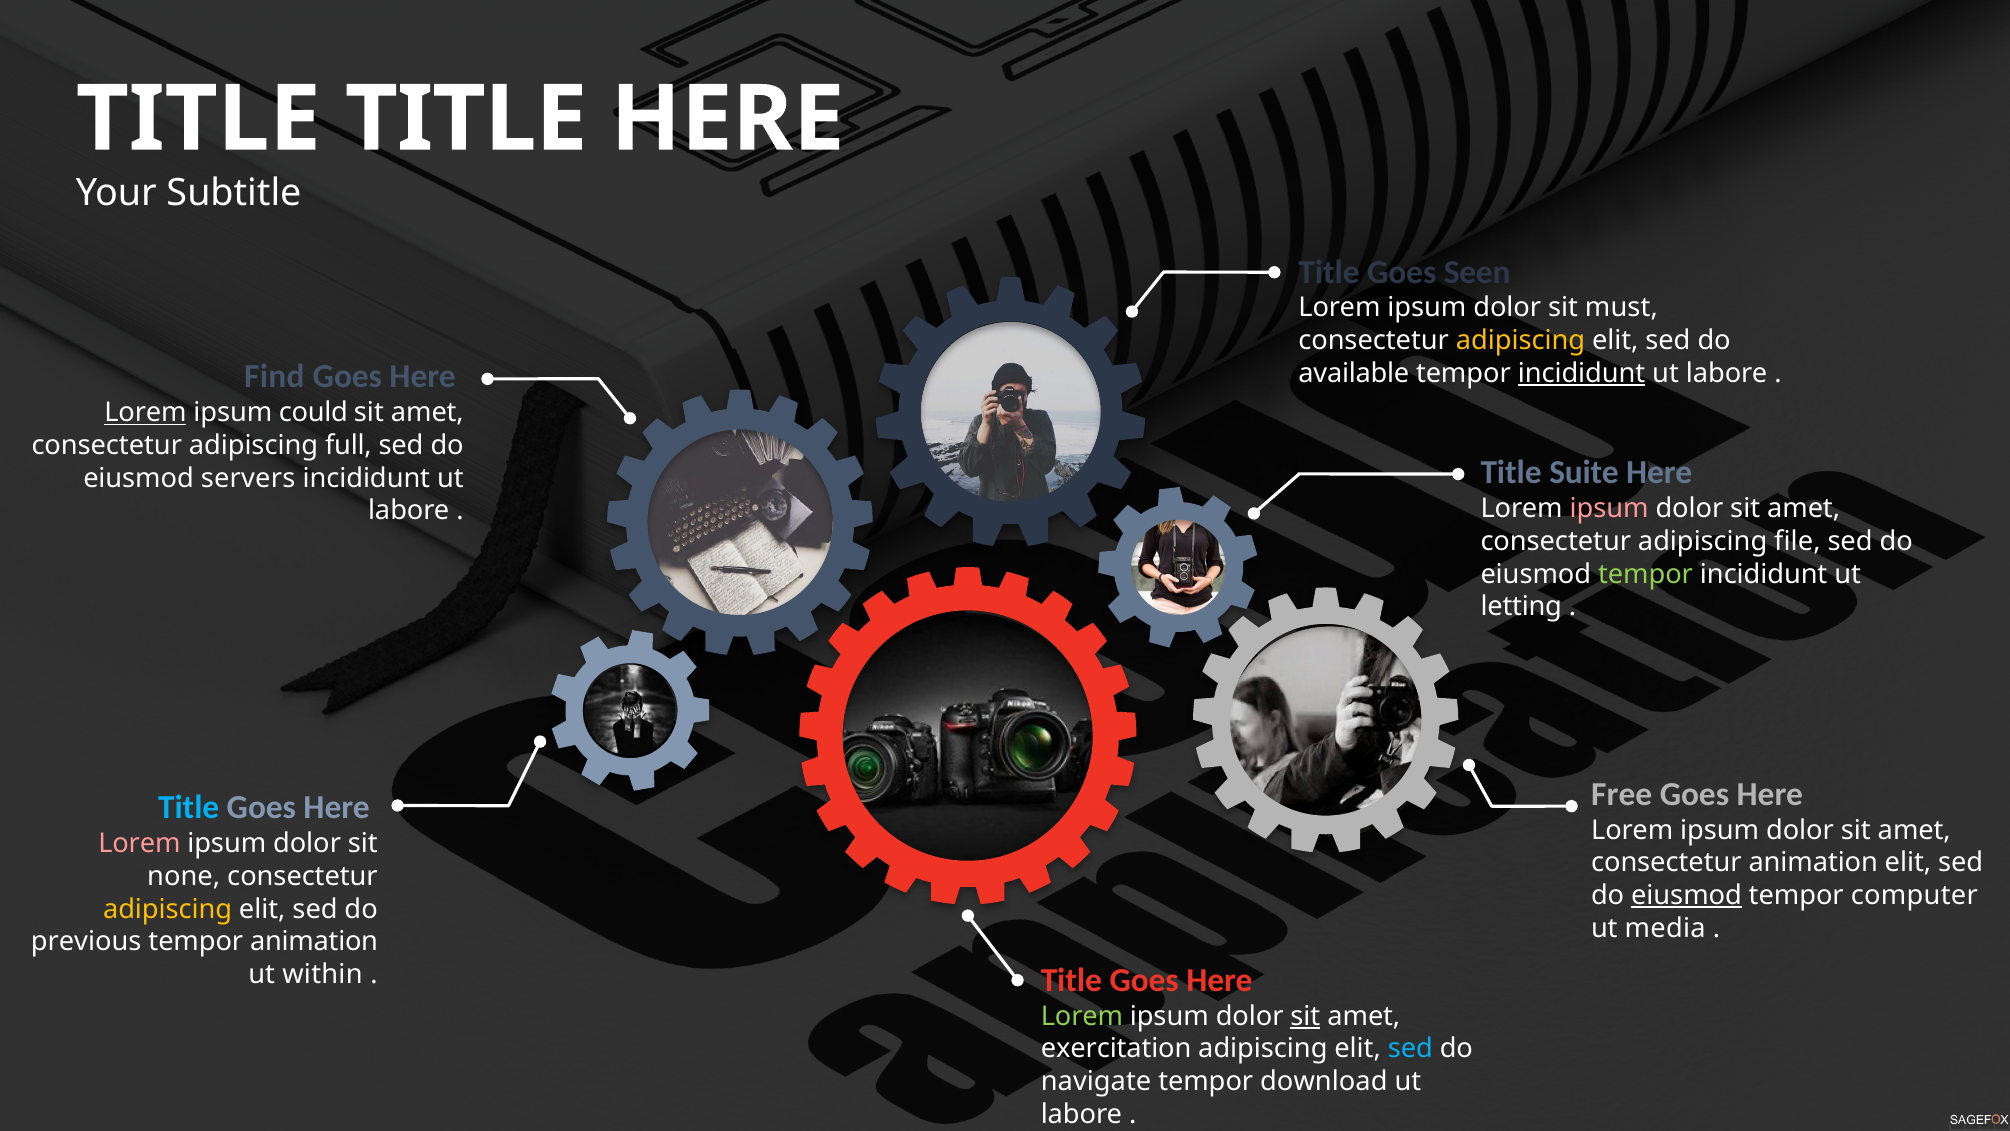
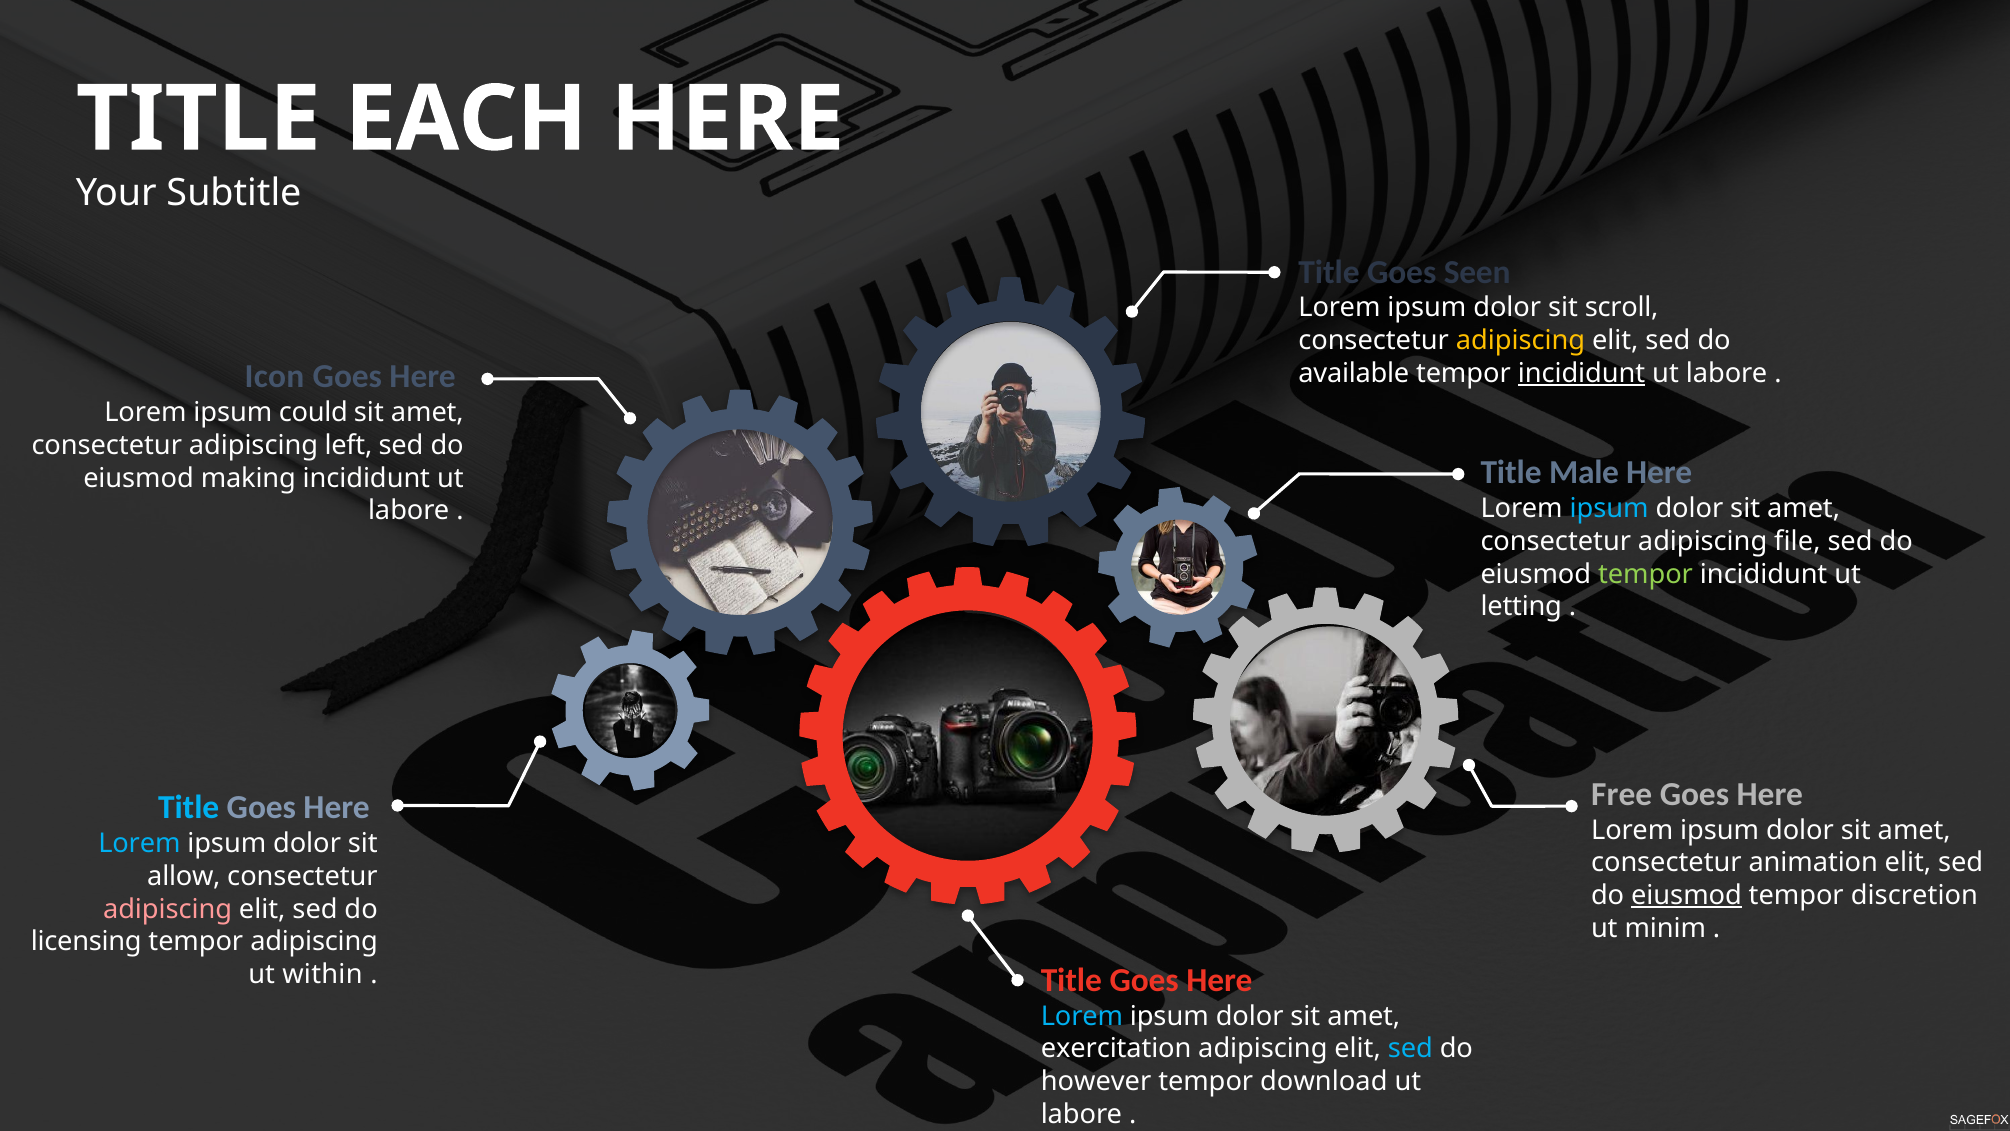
TITLE: TITLE -> EACH (466, 119)
must: must -> scroll (1622, 308)
Find: Find -> Icon (274, 377)
Lorem underline: present -> none (145, 413)
full: full -> left (348, 445)
Suite: Suite -> Male (1584, 473)
servers: servers -> making (248, 478)
ipsum colour: pink -> light blue (1609, 509)
Lorem colour: pink -> light blue (139, 843)
none: none -> allow (184, 876)
computer: computer -> discretion (1914, 895)
adipiscing colour: yellow -> pink (168, 909)
media: media -> minim (1665, 928)
previous: previous -> licensing (86, 942)
tempor animation: animation -> adipiscing (314, 942)
Lorem colour: light green -> light blue (1082, 1016)
sit underline: present -> none (1305, 1016)
navigate: navigate -> however (1096, 1081)
